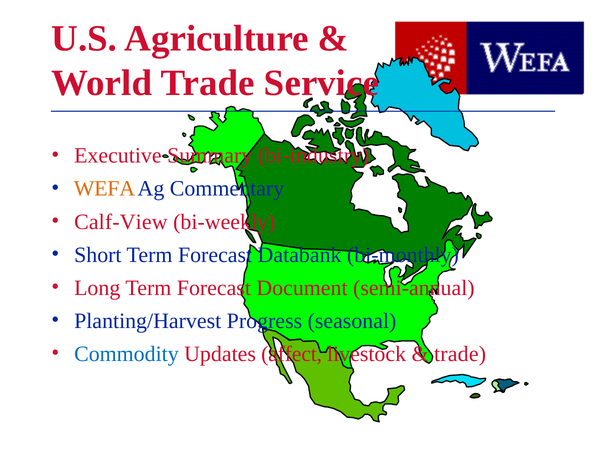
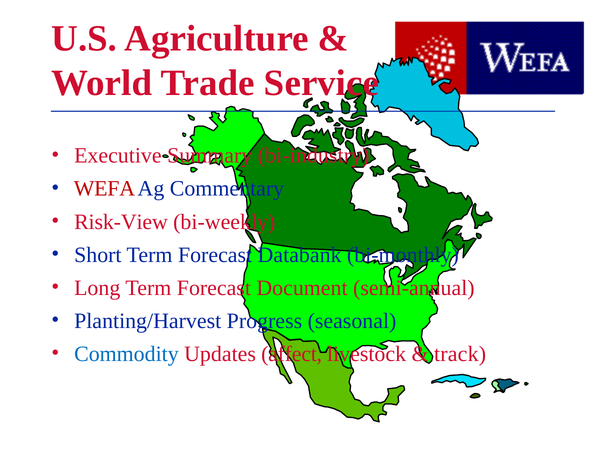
WEFA colour: orange -> red (104, 189)
Calf-View: Calf-View -> Risk-View (121, 222)
trade: trade -> track (460, 353)
